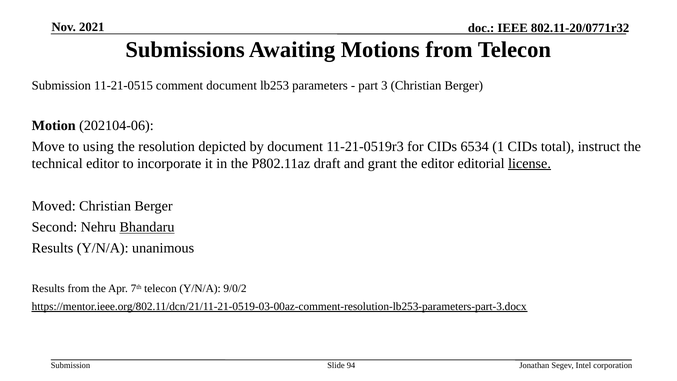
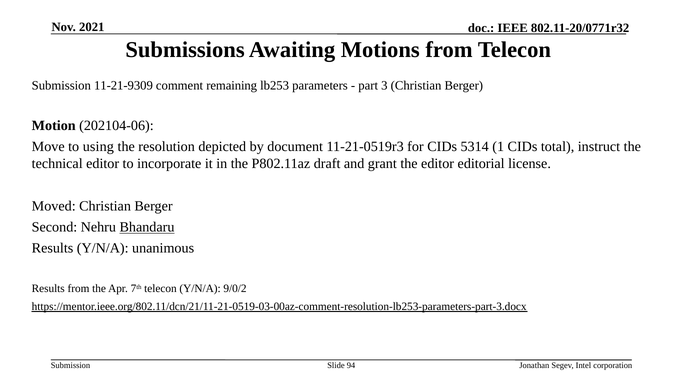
11-21-0515: 11-21-0515 -> 11-21-9309 (123, 86)
comment document: document -> remaining (232, 86)
6534: 6534 -> 5314 (475, 147)
license underline: present -> none (530, 163)
